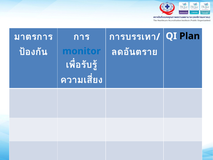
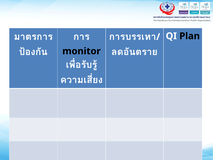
monitor colour: blue -> black (82, 51)
